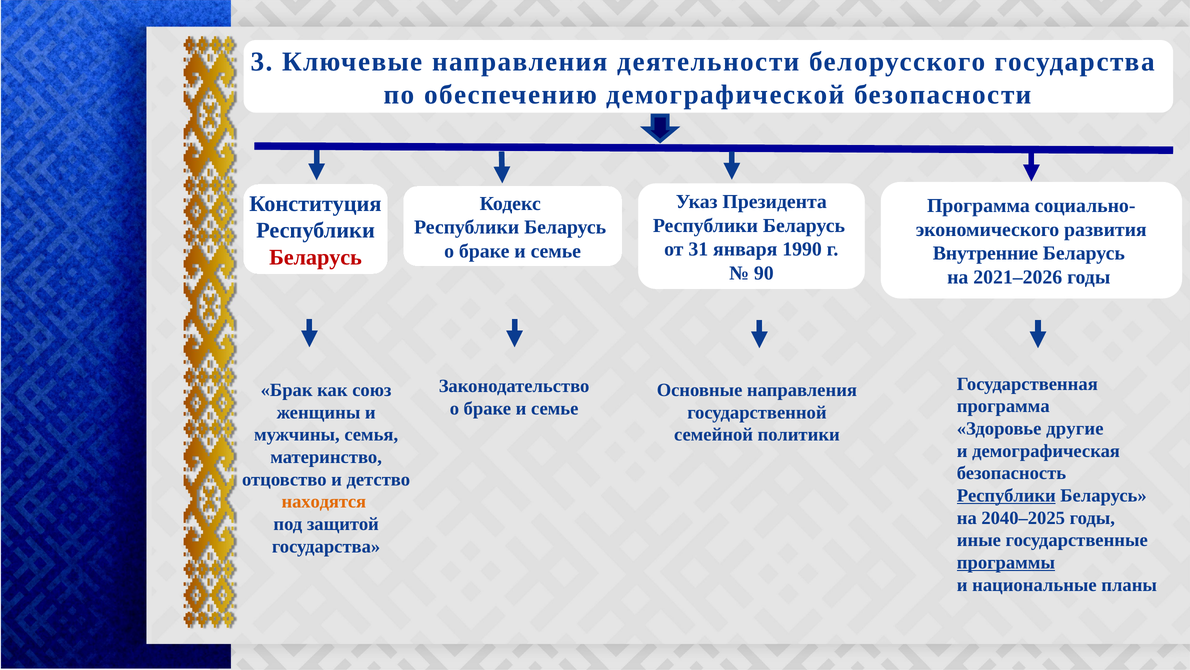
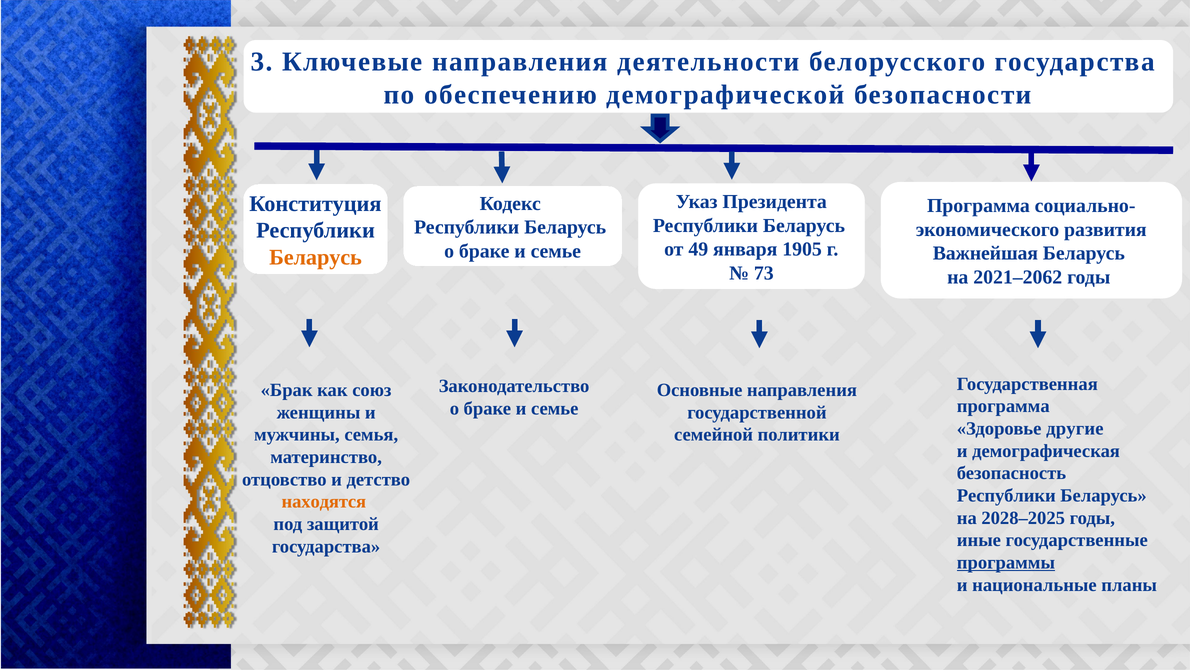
31: 31 -> 49 (698, 249)
1990: 1990 -> 1905 (802, 249)
Внутренние: Внутренние -> Важнейшая (985, 253)
Беларусь colour: red -> orange (316, 257)
90: 90 -> 73 (764, 273)
2021–2026: 2021–2026 -> 2021–2062 (1018, 277)
Республики underline: present -> none (1006, 495)
2040–2025: 2040–2025 -> 2028–2025 (1023, 517)
